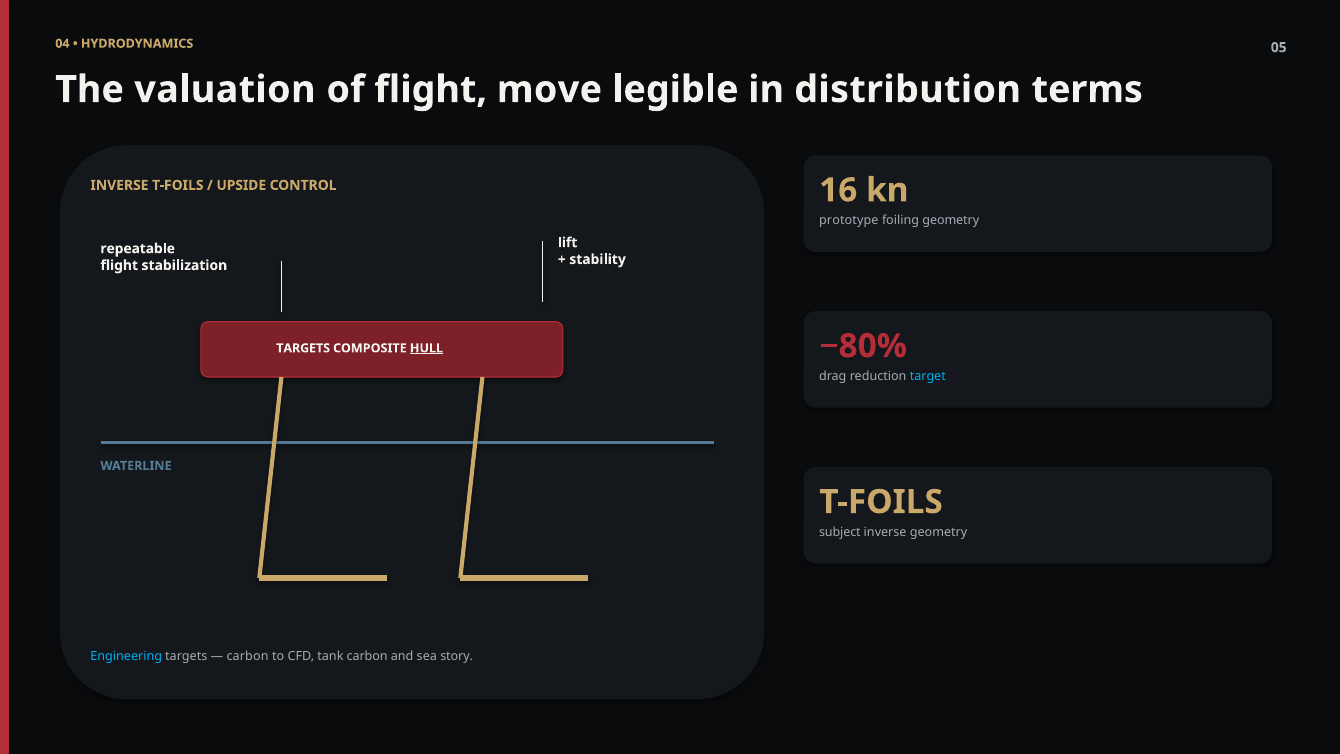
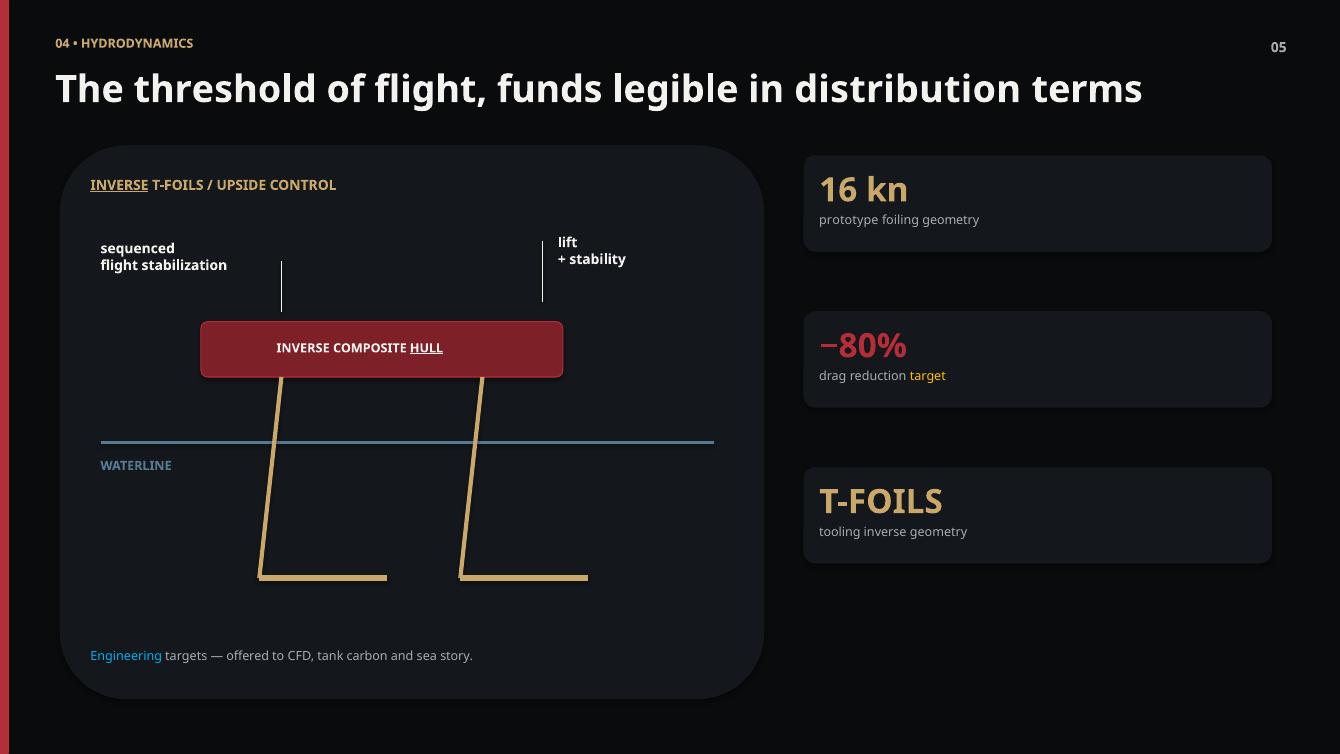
valuation: valuation -> threshold (225, 90)
move: move -> funds (550, 90)
INVERSE underline: none -> present (119, 185)
repeatable: repeatable -> sequenced (138, 249)
TARGETS: TARGETS -> INVERSE (303, 348)
target colour: light blue -> yellow (928, 376)
subject: subject -> tooling (840, 532)
carbon: carbon -> offered (248, 657)
